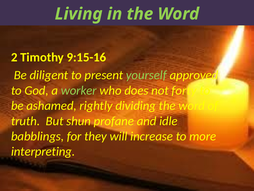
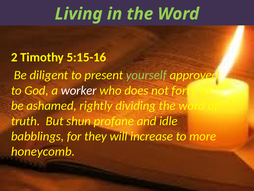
9:15-16: 9:15-16 -> 5:15-16 (86, 57)
worker colour: light green -> white (79, 90)
interpreting: interpreting -> honeycomb (43, 151)
